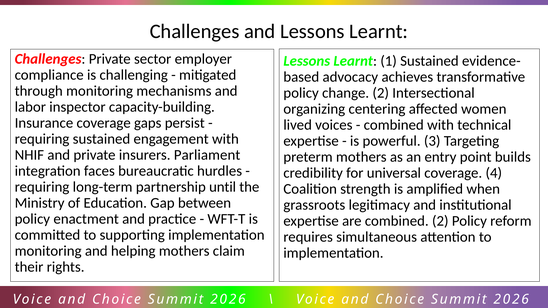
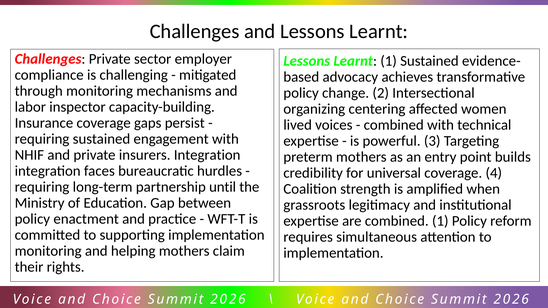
insurers Parliament: Parliament -> Integration (207, 155)
combined 2: 2 -> 1 (440, 221)
